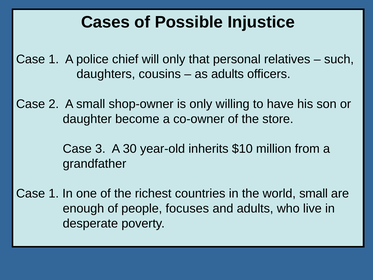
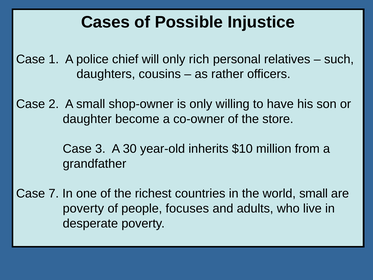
that: that -> rich (199, 59)
as adults: adults -> rather (227, 74)
1: 1 -> 7 (54, 193)
enough: enough -> poverty (83, 208)
